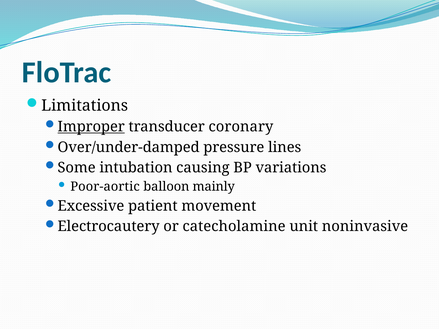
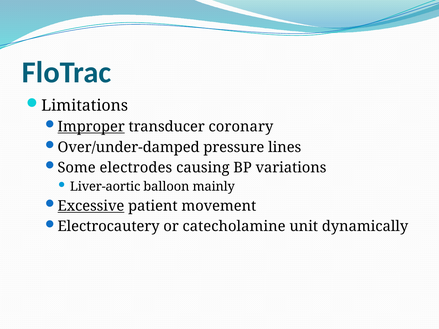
intubation: intubation -> electrodes (136, 168)
Poor-aortic: Poor-aortic -> Liver-aortic (105, 187)
Excessive underline: none -> present (91, 206)
noninvasive: noninvasive -> dynamically (365, 227)
